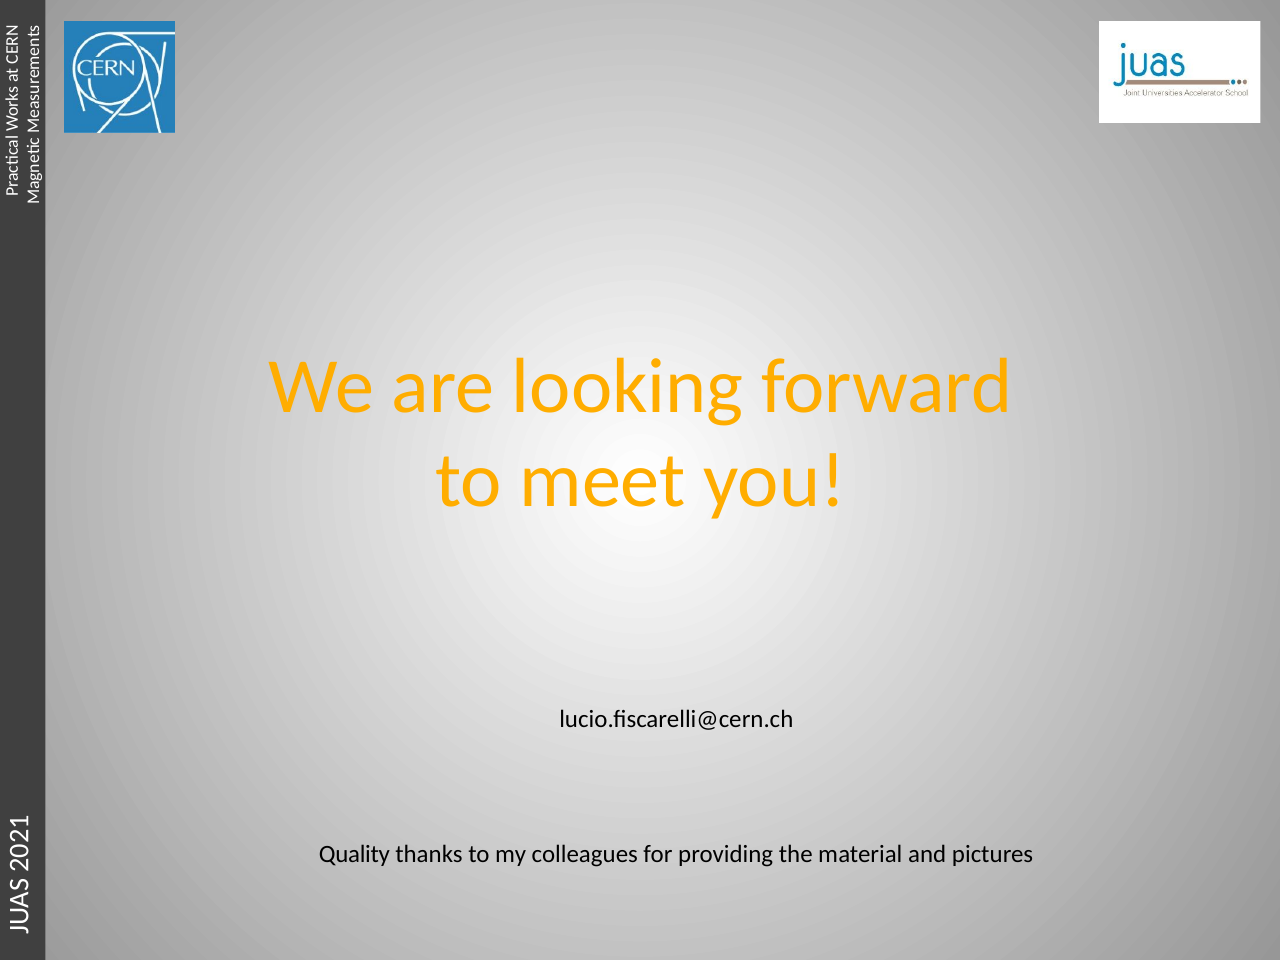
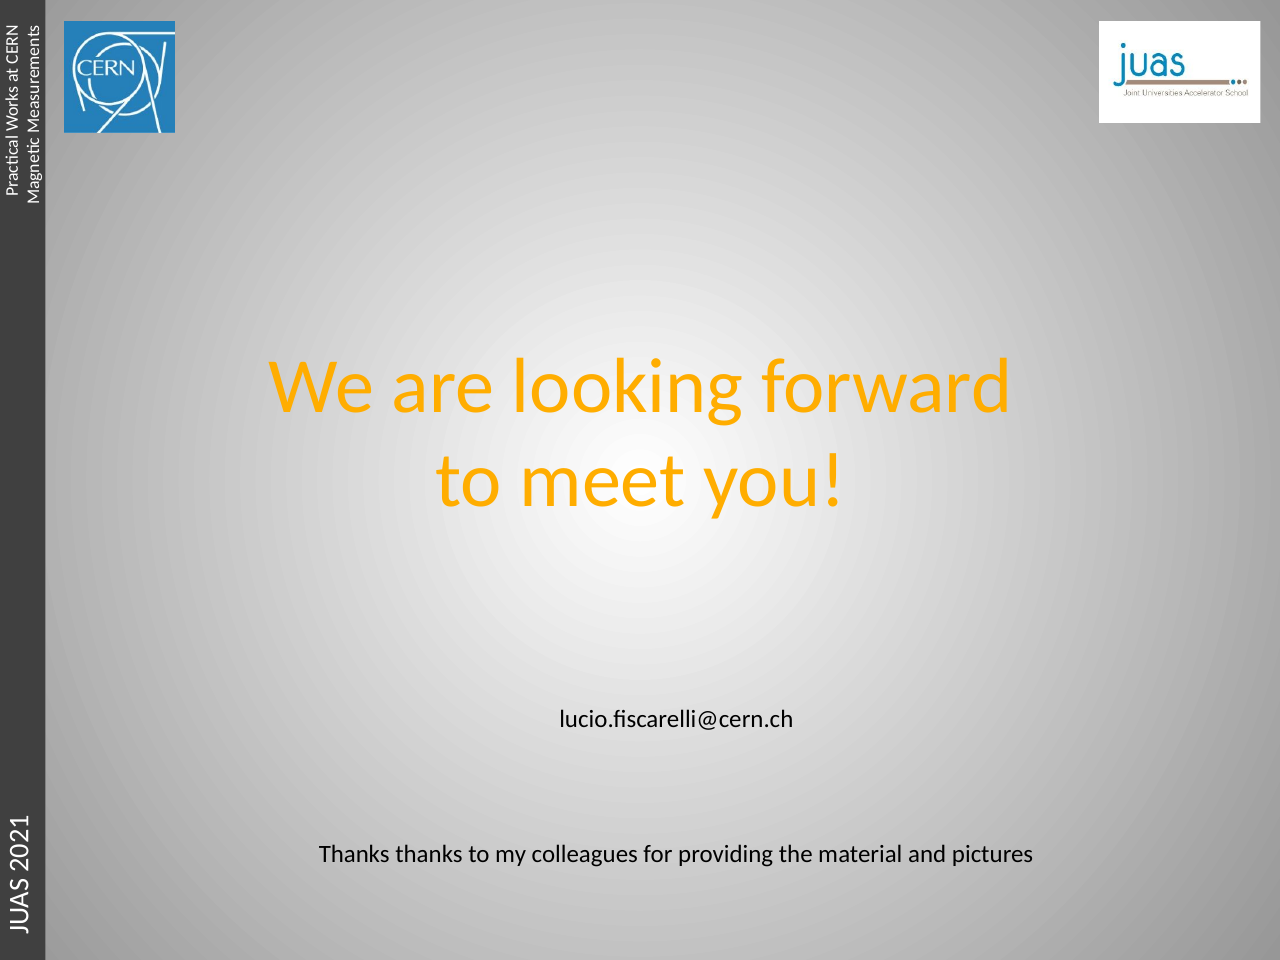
Quality: Quality -> Thanks (354, 854)
